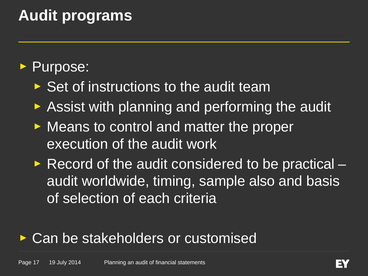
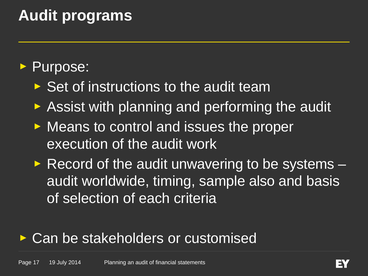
matter: matter -> issues (204, 127)
considered: considered -> unwavering (207, 164)
practical: practical -> systems (308, 164)
